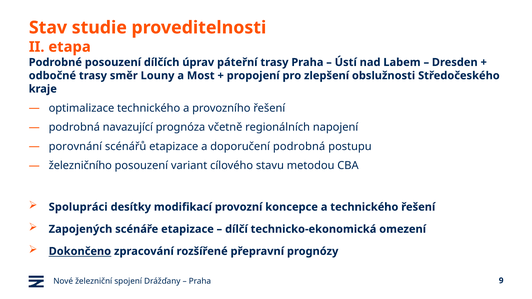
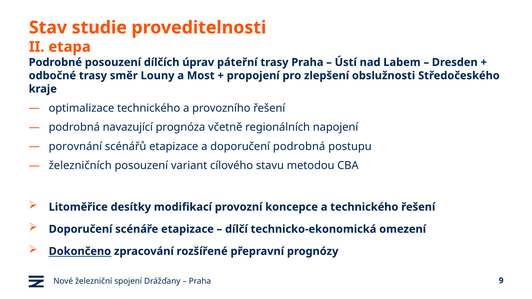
železničního: železničního -> železničních (80, 166)
Spolupráci: Spolupráci -> Litoměřice (78, 207)
Zapojených: Zapojených -> Doporučení (81, 229)
